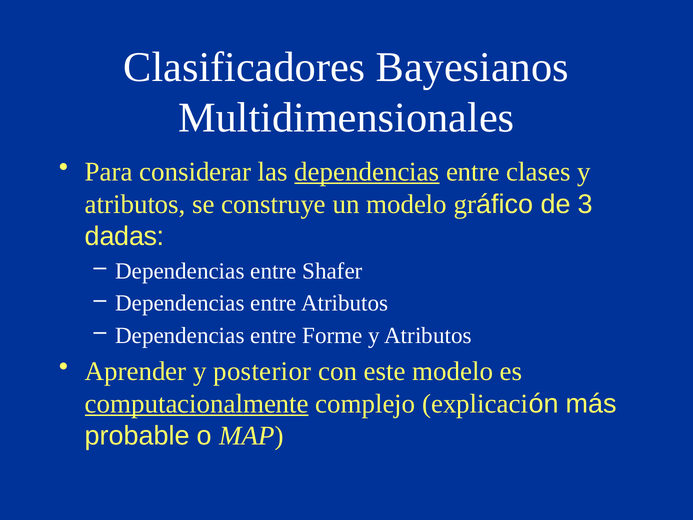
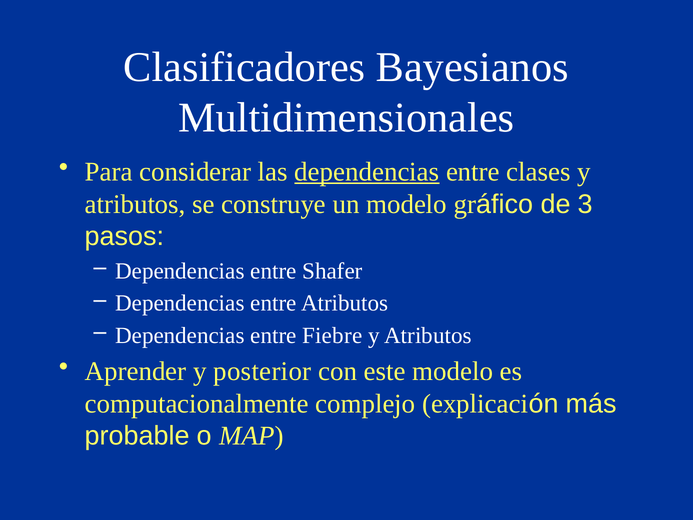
dadas: dadas -> pasos (125, 236)
Forme: Forme -> Fiebre (332, 335)
computacionalmente underline: present -> none (197, 403)
